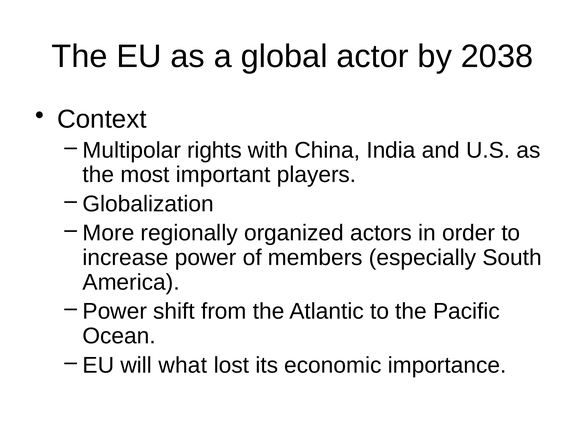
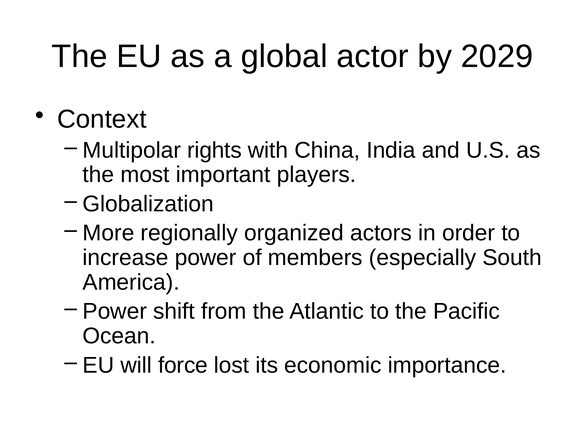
2038: 2038 -> 2029 (497, 56)
what: what -> force (183, 365)
